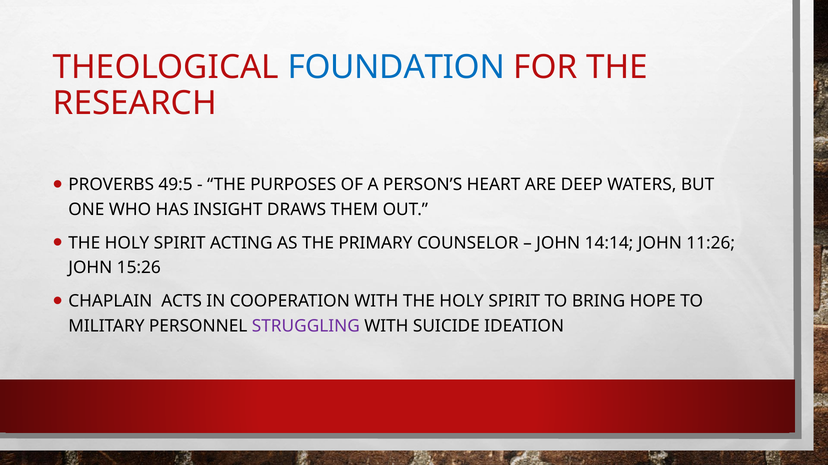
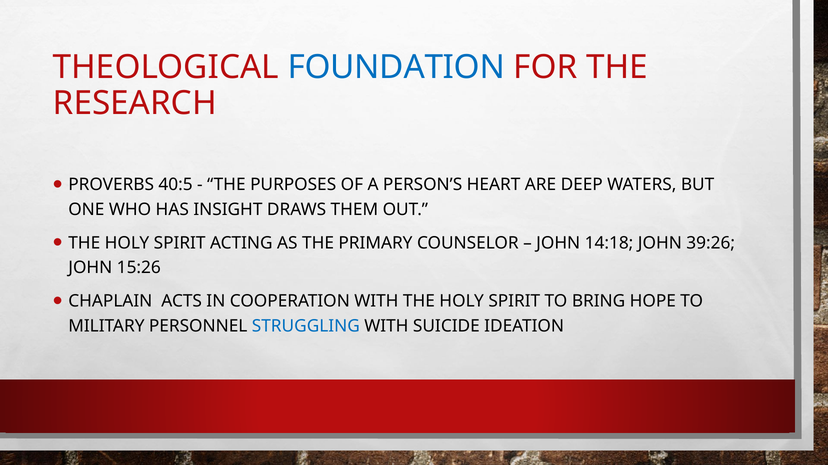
49:5: 49:5 -> 40:5 (176, 185)
14:14: 14:14 -> 14:18 (609, 243)
11:26: 11:26 -> 39:26 (711, 243)
STRUGGLING colour: purple -> blue (306, 327)
